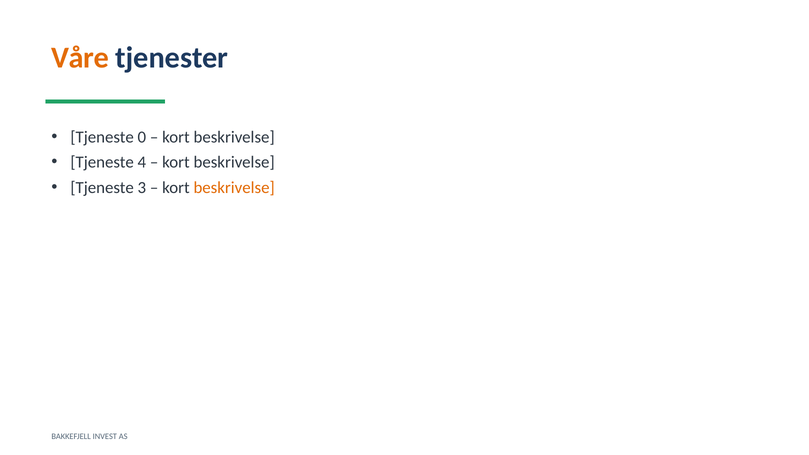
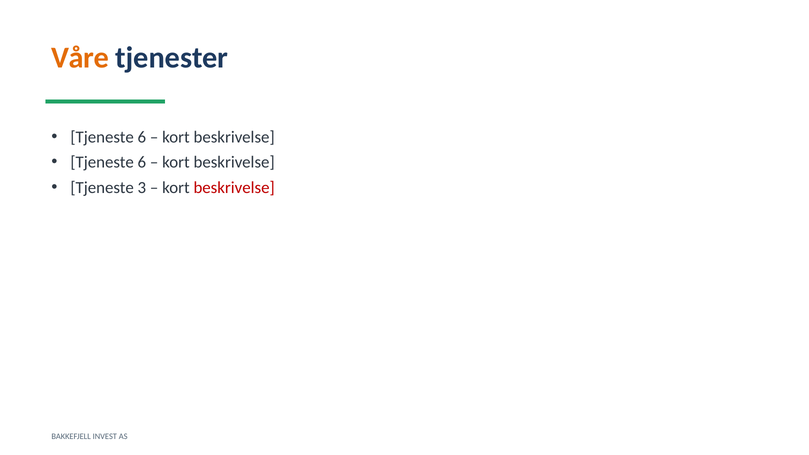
0: 0 -> 6 (142, 137)
4: 4 -> 6 (142, 162)
beskrivelse colour: orange -> red (234, 188)
